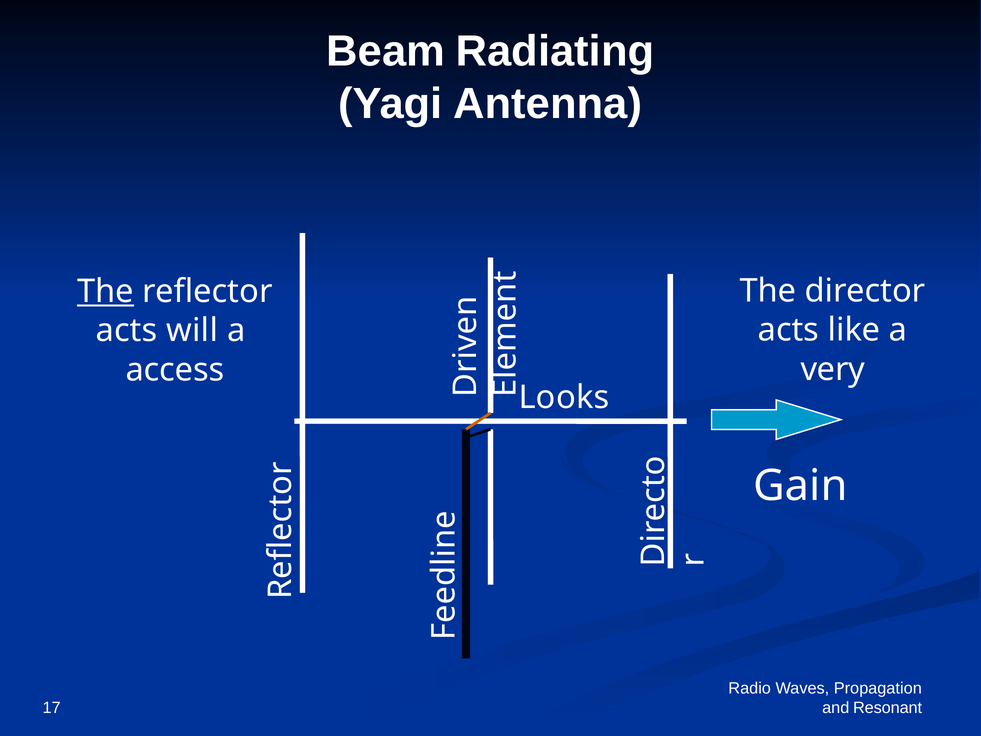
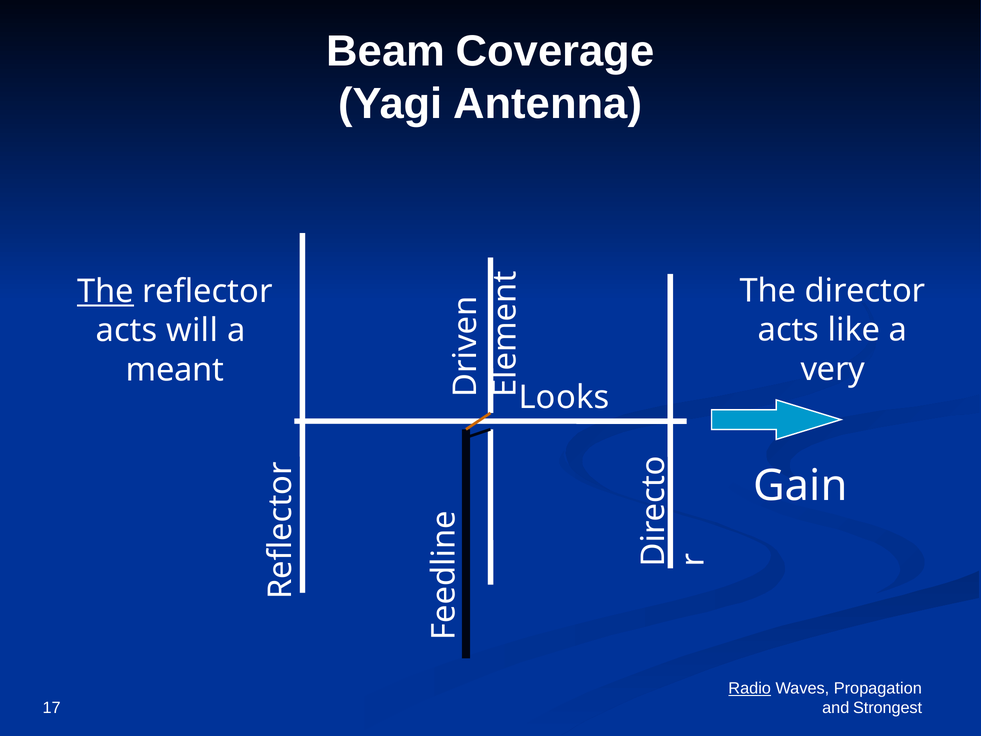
Radiating: Radiating -> Coverage (555, 51)
access: access -> meant (175, 370)
Radio underline: none -> present (750, 688)
Resonant: Resonant -> Strongest (888, 708)
